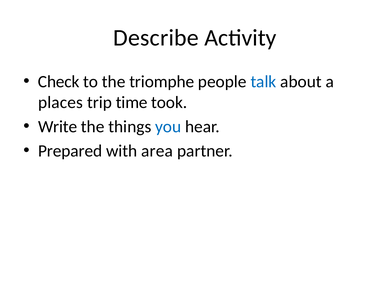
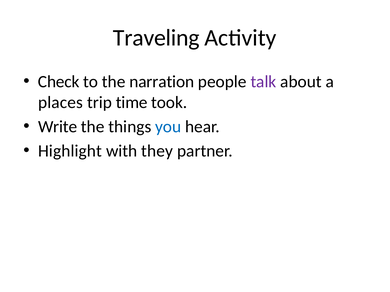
Describe: Describe -> Traveling (156, 38)
triomphe: triomphe -> narration (162, 82)
talk colour: blue -> purple (263, 82)
Prepared: Prepared -> Highlight (70, 151)
area: area -> they (157, 151)
